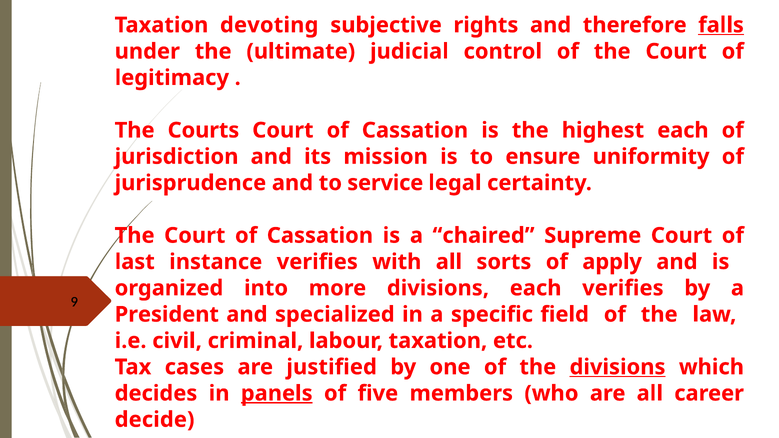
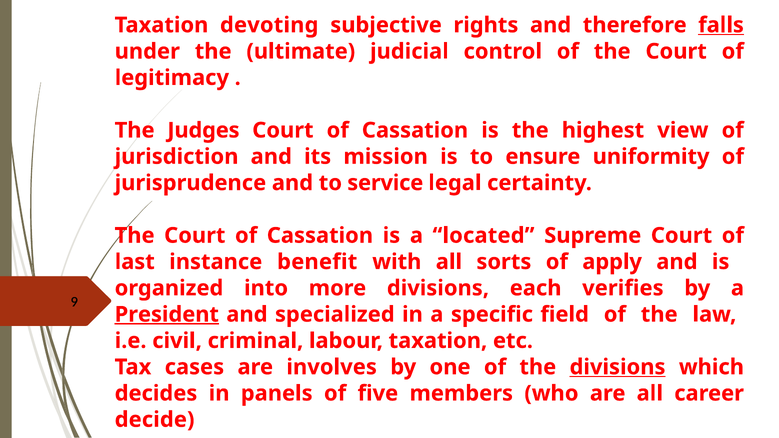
Courts: Courts -> Judges (203, 130)
highest each: each -> view (683, 130)
chaired: chaired -> located (484, 236)
instance verifies: verifies -> benefit (317, 262)
President underline: none -> present (167, 315)
justified: justified -> involves (332, 367)
panels underline: present -> none (277, 394)
